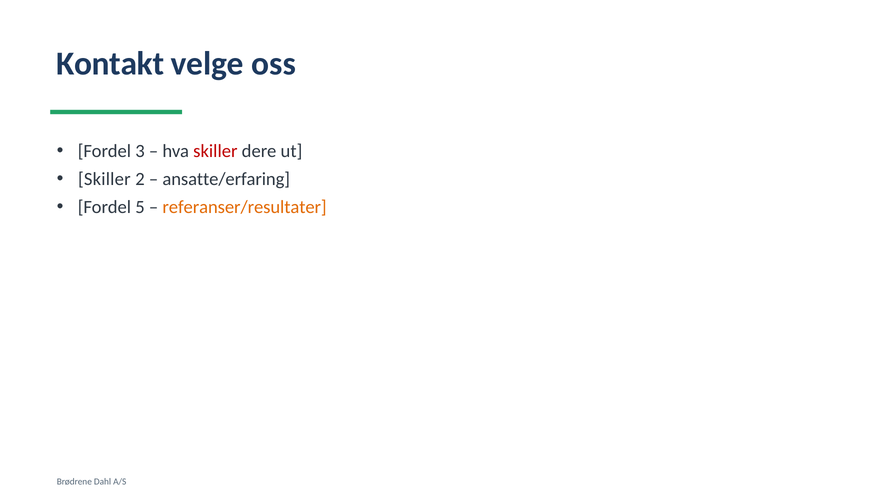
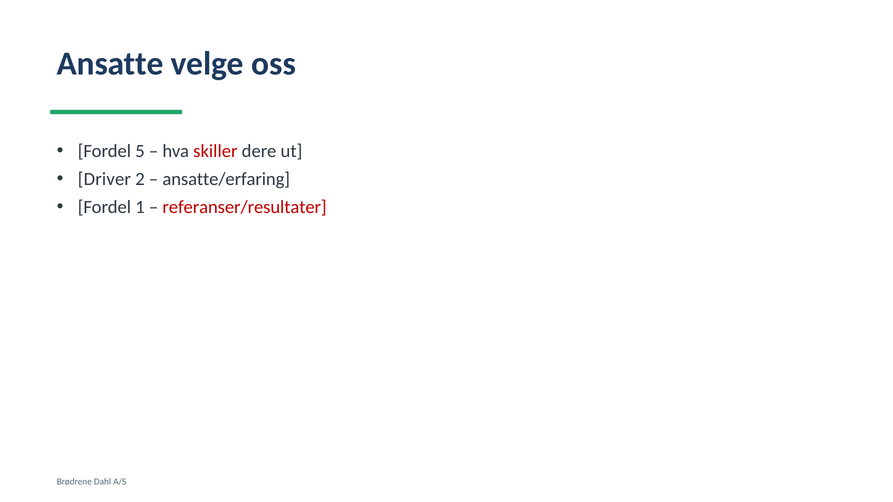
Kontakt: Kontakt -> Ansatte (110, 64)
3: 3 -> 5 (140, 151)
Skiller: Skiller -> Driver (104, 179)
5: 5 -> 1 (140, 207)
referanser/resultater colour: orange -> red (245, 207)
